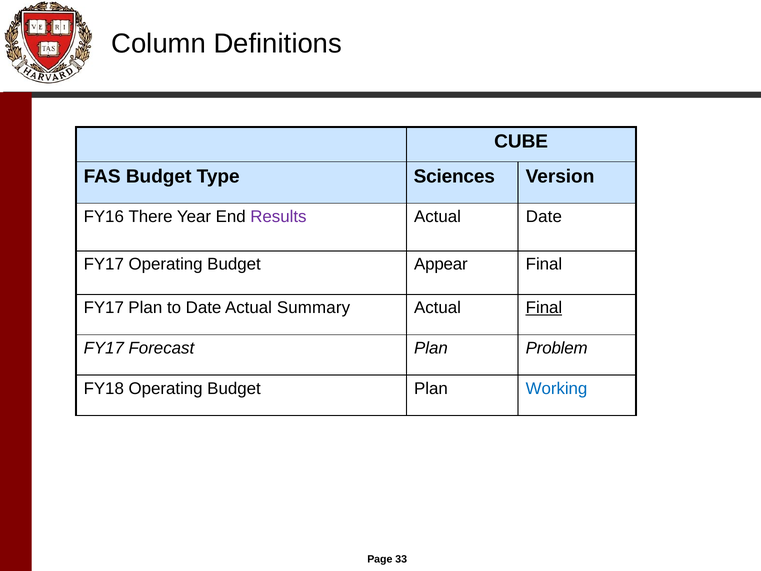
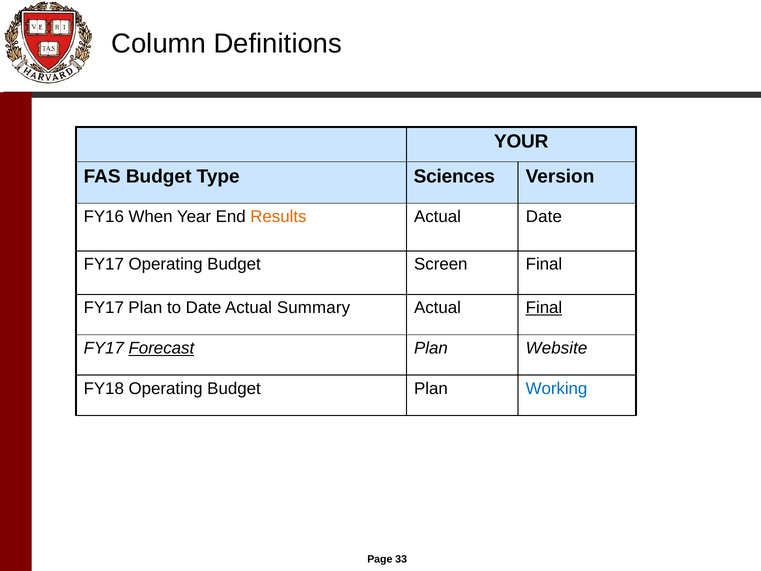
CUBE: CUBE -> YOUR (521, 142)
There: There -> When (151, 217)
Results colour: purple -> orange (278, 217)
Appear: Appear -> Screen (441, 264)
Forecast underline: none -> present (161, 348)
Problem: Problem -> Website (557, 348)
